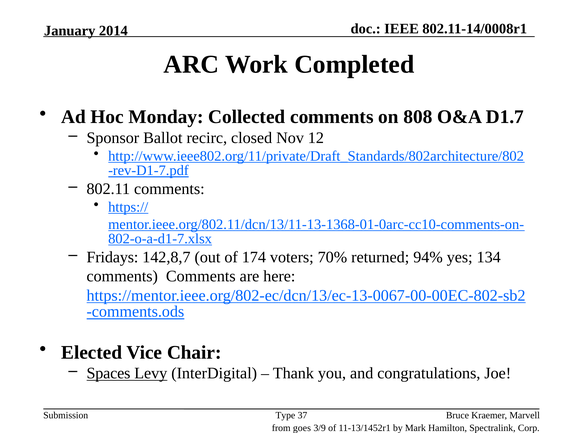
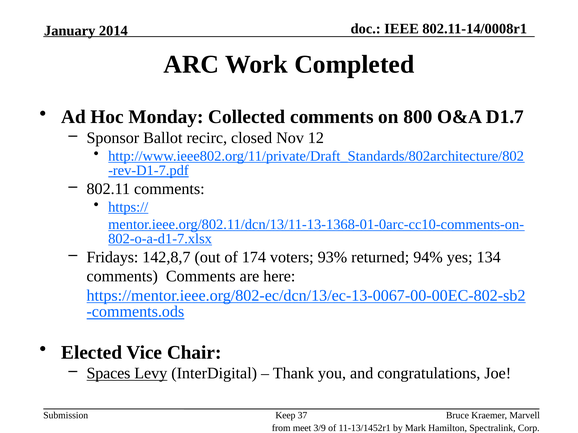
808: 808 -> 800 (418, 117)
70%: 70% -> 93% (332, 257)
Type: Type -> Keep (285, 416)
goes: goes -> meet (302, 428)
